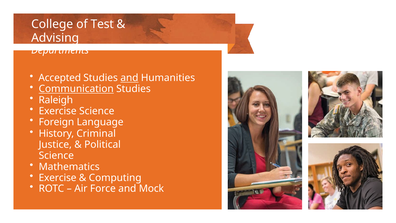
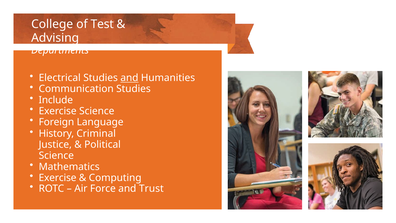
Accepted: Accepted -> Electrical (60, 78)
Communication underline: present -> none (76, 89)
Raleigh: Raleigh -> Include (56, 100)
Mock: Mock -> Trust (151, 188)
